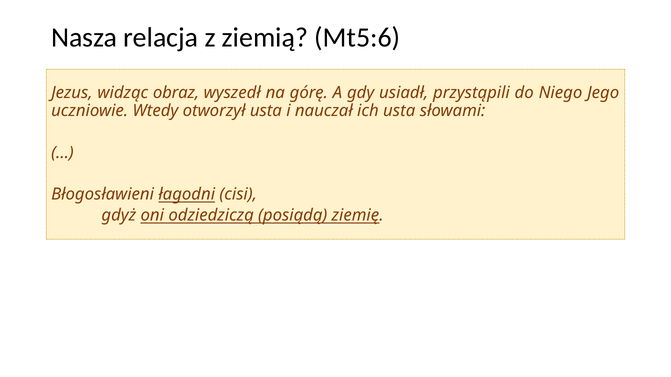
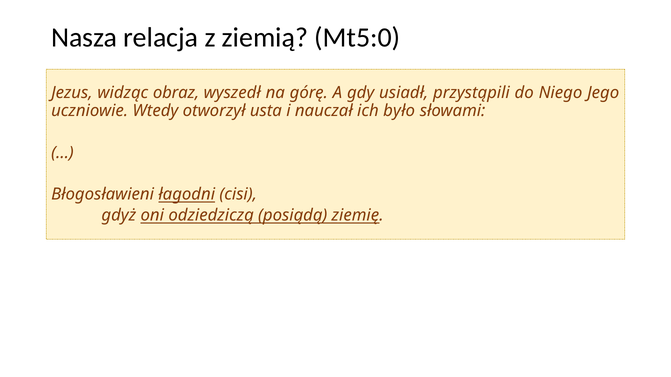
Mt5:6: Mt5:6 -> Mt5:0 (357, 38)
ich usta: usta -> było (399, 111)
